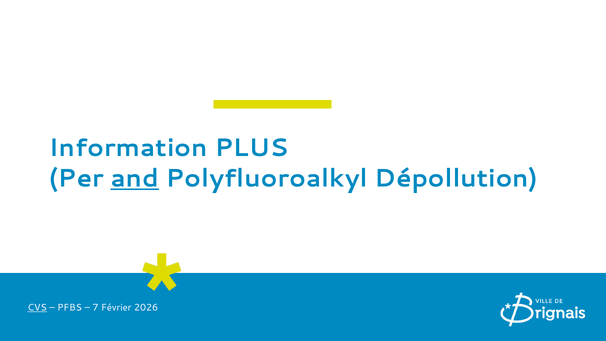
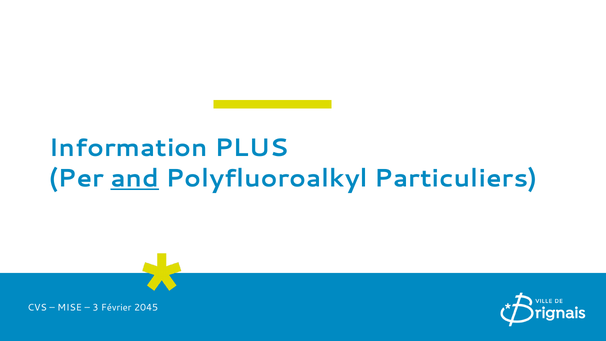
Dépollution: Dépollution -> Particuliers (456, 178)
CVS underline: present -> none (37, 307)
PFBS: PFBS -> MISE (70, 307)
7: 7 -> 3 (95, 307)
2026: 2026 -> 2045 (146, 307)
